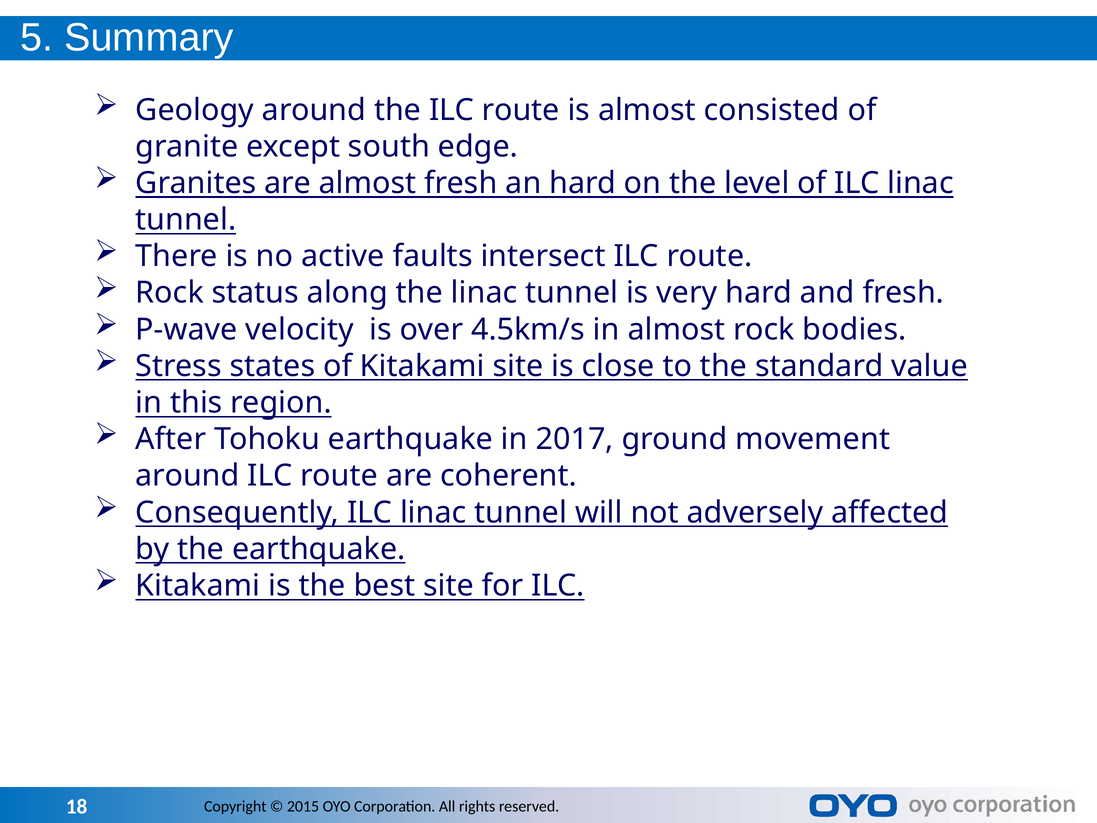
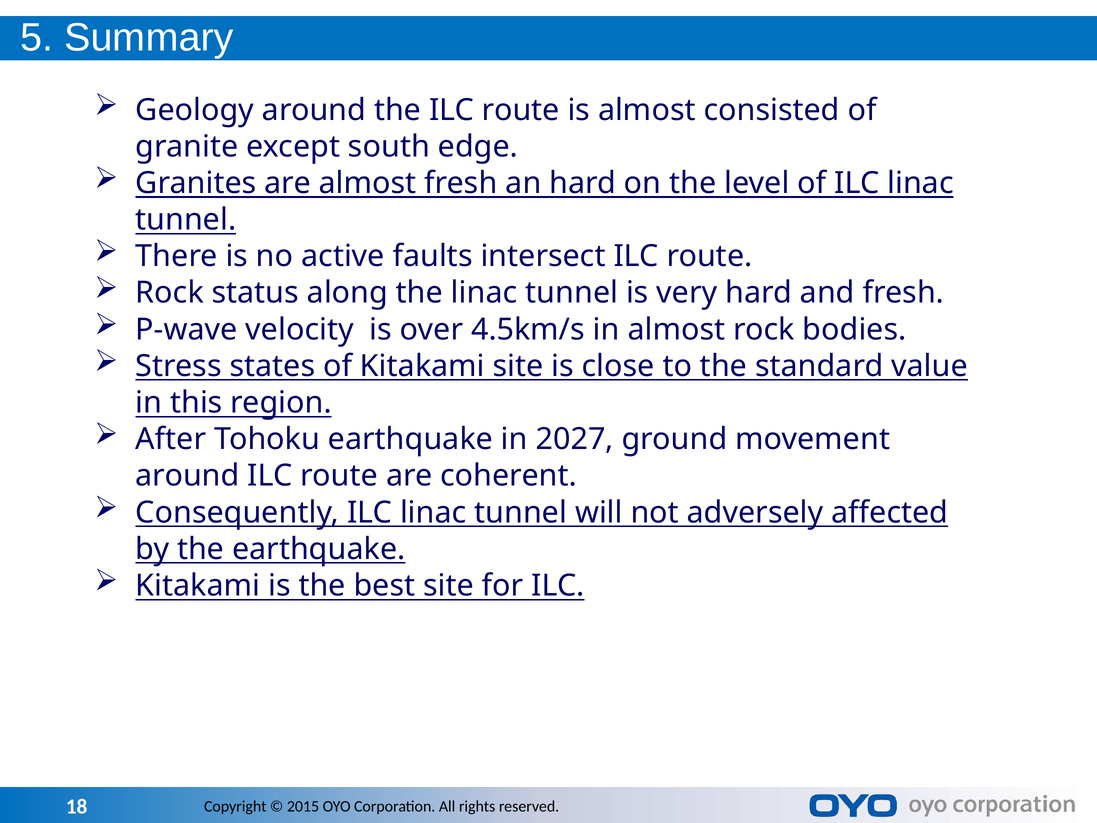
2017: 2017 -> 2027 (575, 439)
